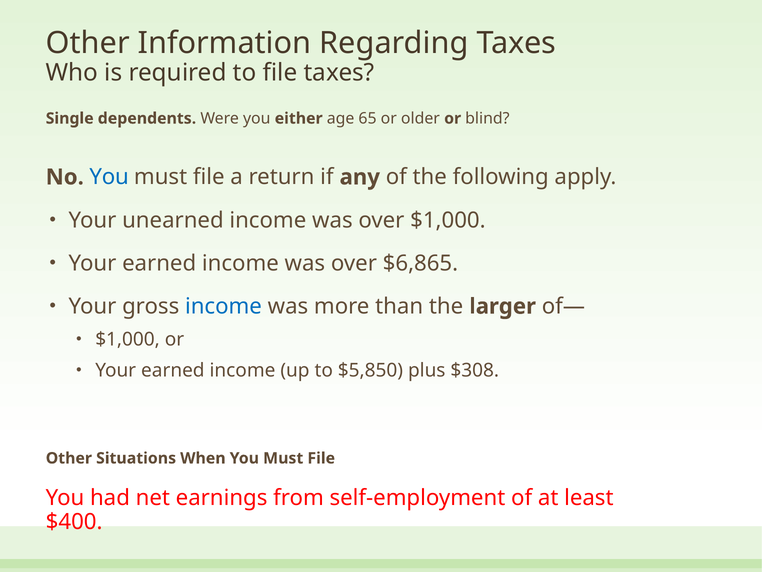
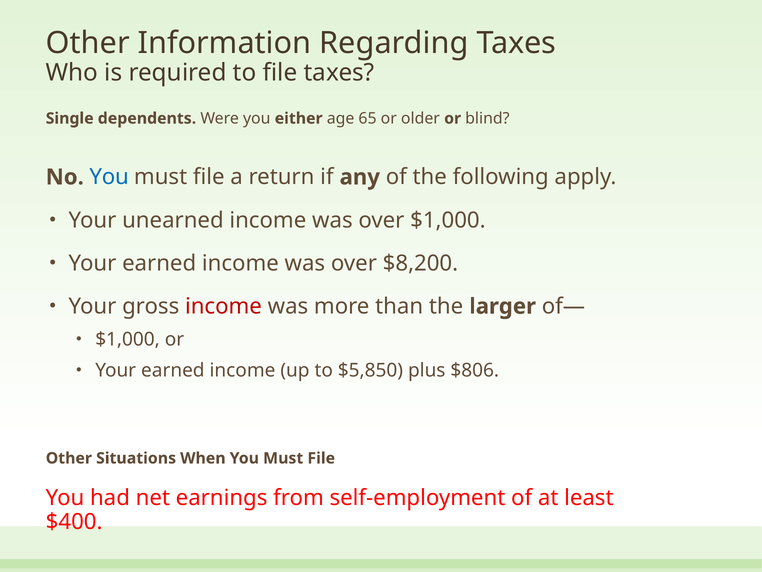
$6,865: $6,865 -> $8,200 (420, 263)
income colour: blue -> red (223, 306)
$308: $308 -> $806 (475, 370)
